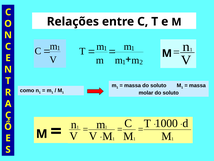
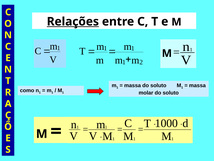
Relações underline: none -> present (73, 22)
